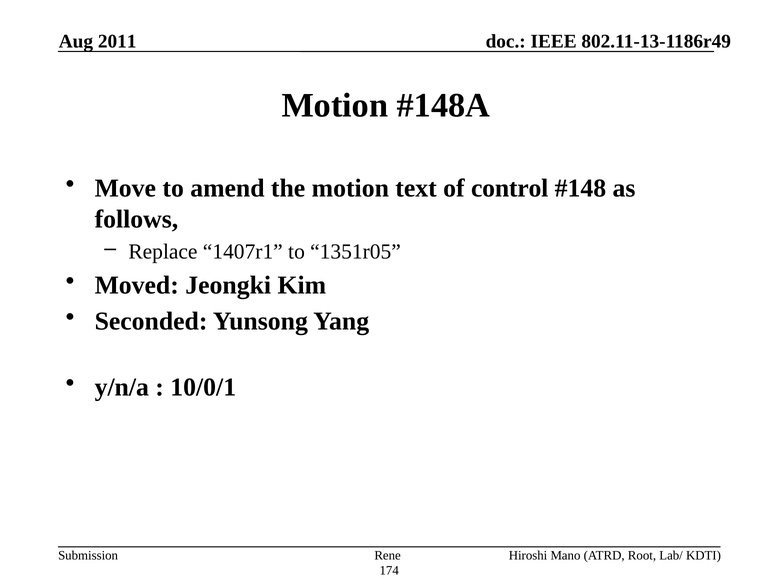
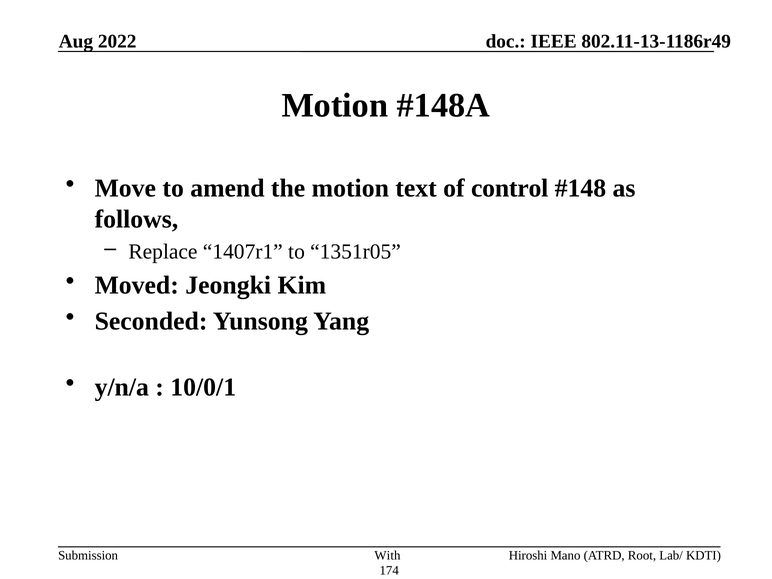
2011: 2011 -> 2022 (117, 41)
Rene: Rene -> With (388, 555)
